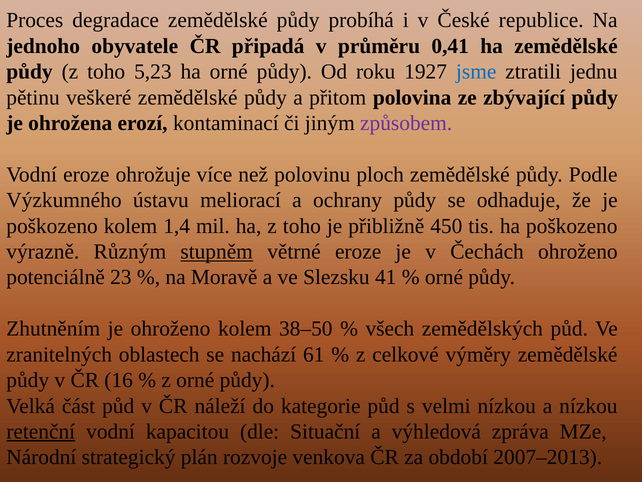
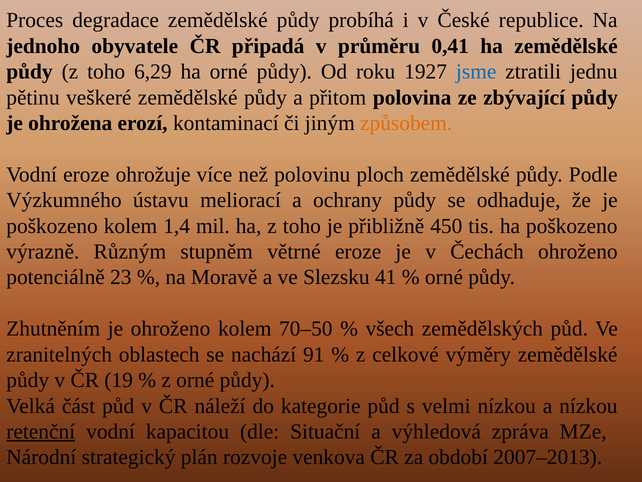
5,23: 5,23 -> 6,29 (153, 72)
způsobem colour: purple -> orange (406, 123)
stupněm underline: present -> none (217, 251)
38–50: 38–50 -> 70–50 (306, 328)
61: 61 -> 91 (314, 354)
16: 16 -> 19 (119, 380)
